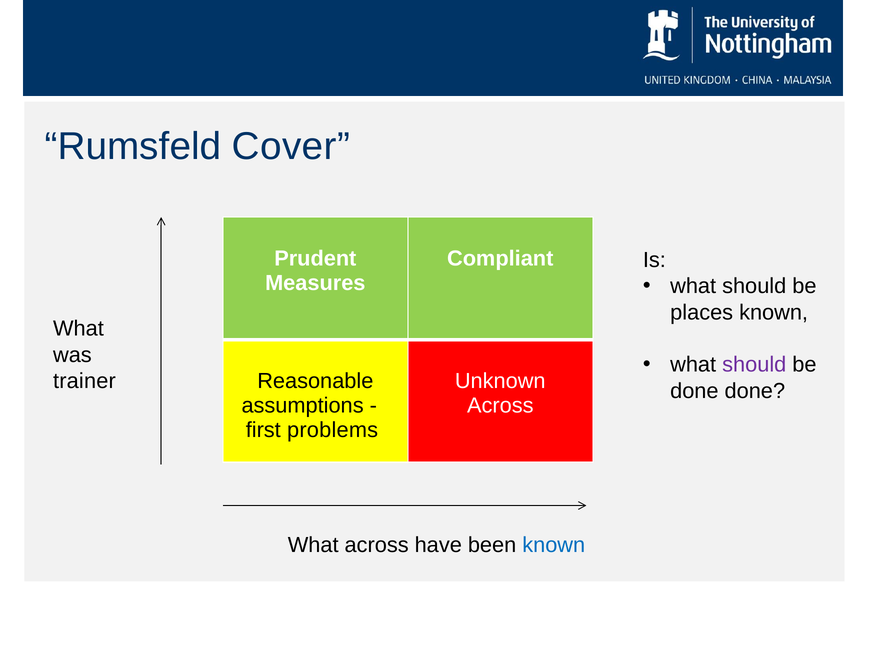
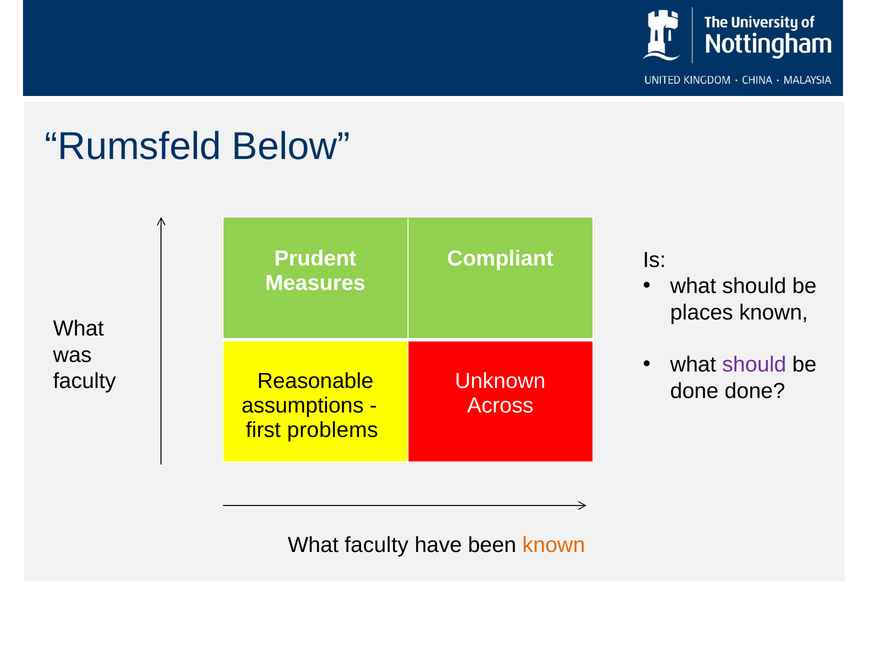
Cover: Cover -> Below (291, 146)
trainer: trainer -> faculty (85, 381)
What across: across -> faculty (376, 544)
known colour: blue -> orange (554, 544)
